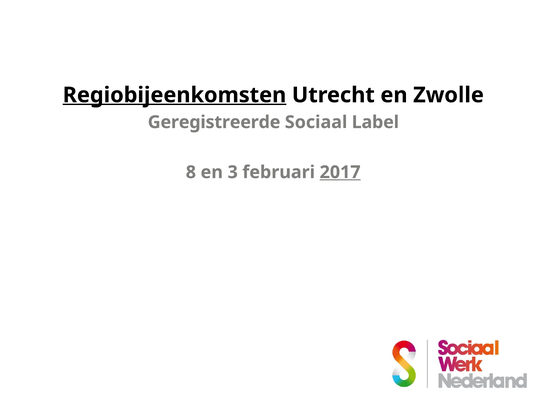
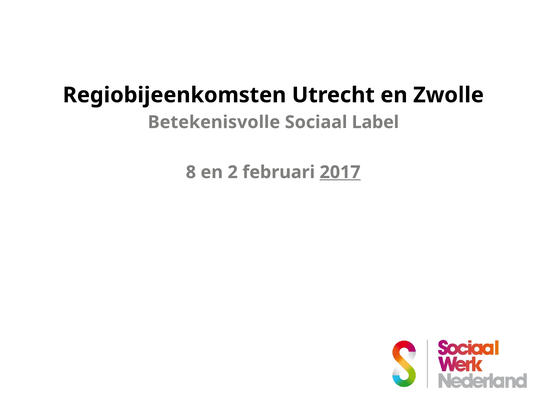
Regiobijeenkomsten underline: present -> none (174, 95)
Geregistreerde: Geregistreerde -> Betekenisvolle (214, 122)
3: 3 -> 2 (233, 172)
